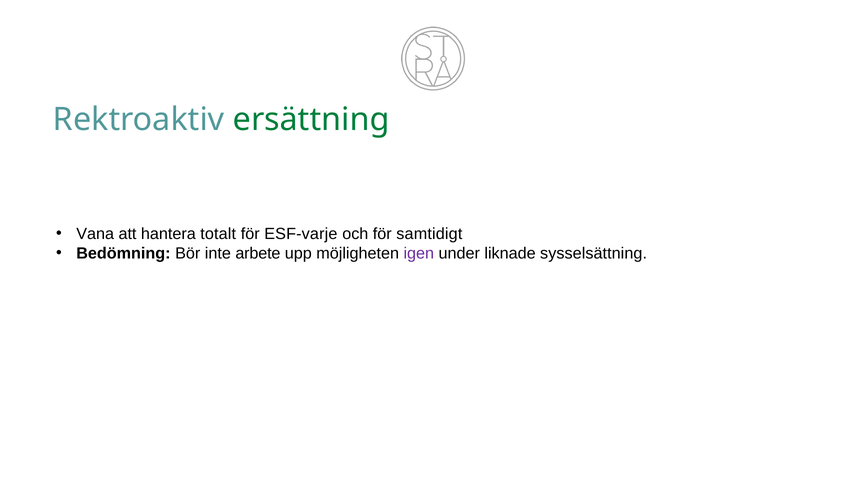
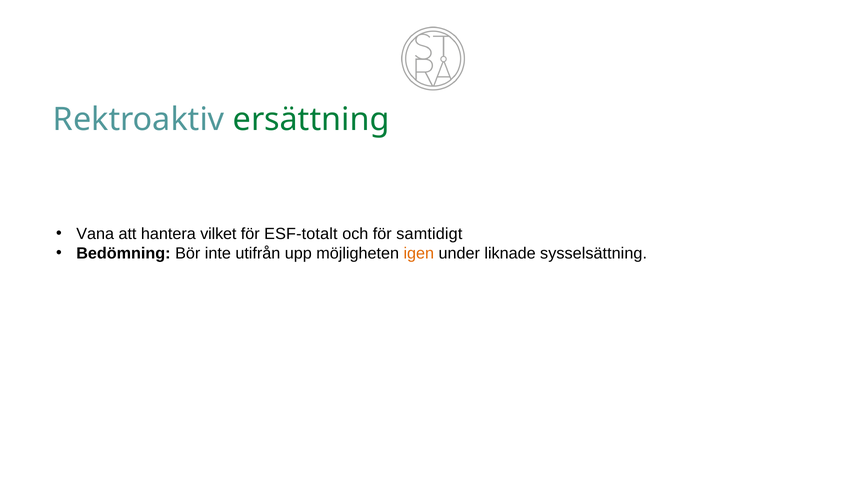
totalt: totalt -> vilket (218, 234)
ESF-varje: ESF-varje -> ESF-totalt (301, 234)
arbete: arbete -> utifrån (258, 254)
igen colour: purple -> orange (419, 254)
